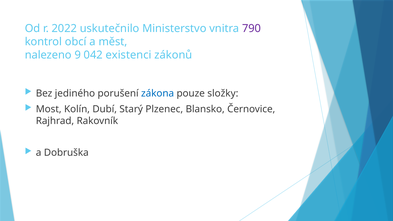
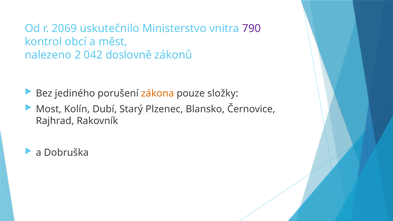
2022: 2022 -> 2069 (64, 29)
9: 9 -> 2 (78, 55)
existenci: existenci -> doslovně (129, 55)
zákona colour: blue -> orange (158, 93)
